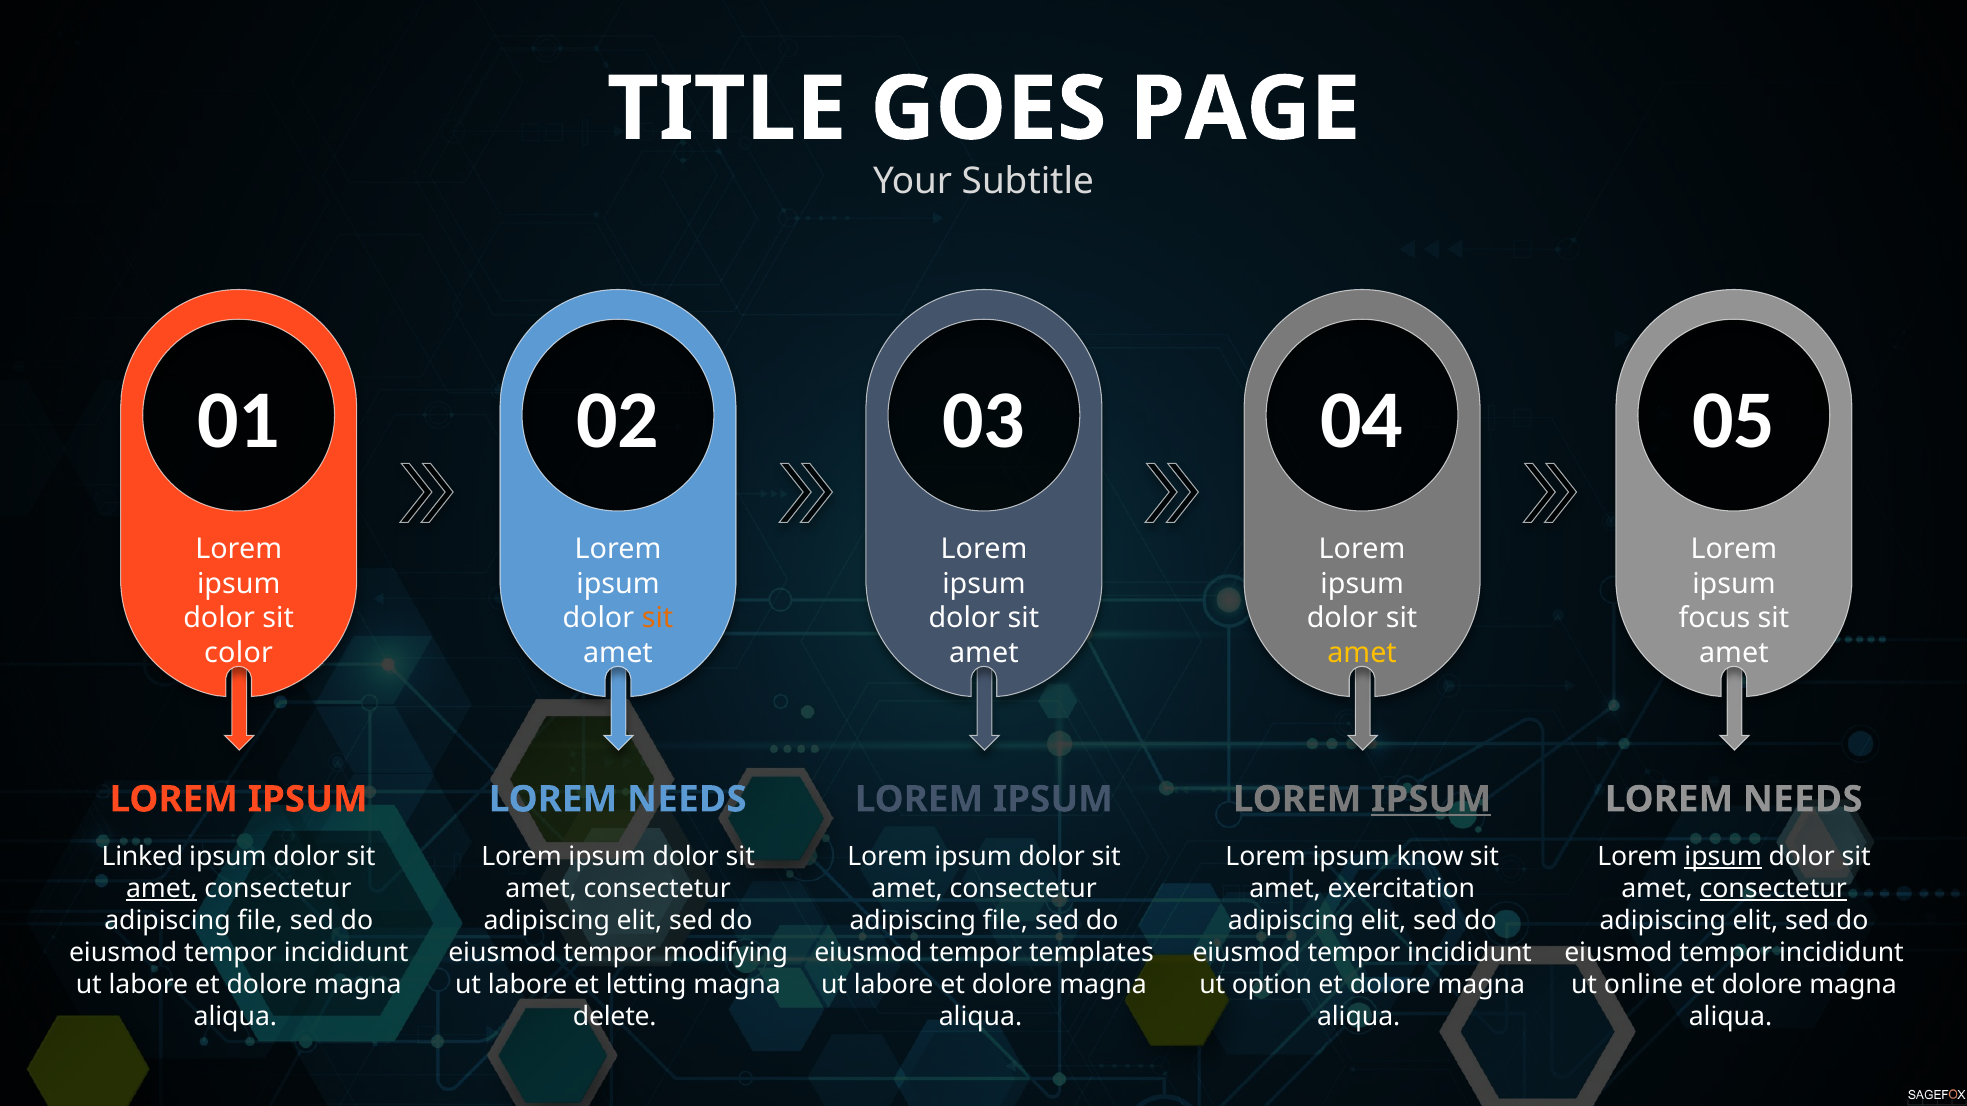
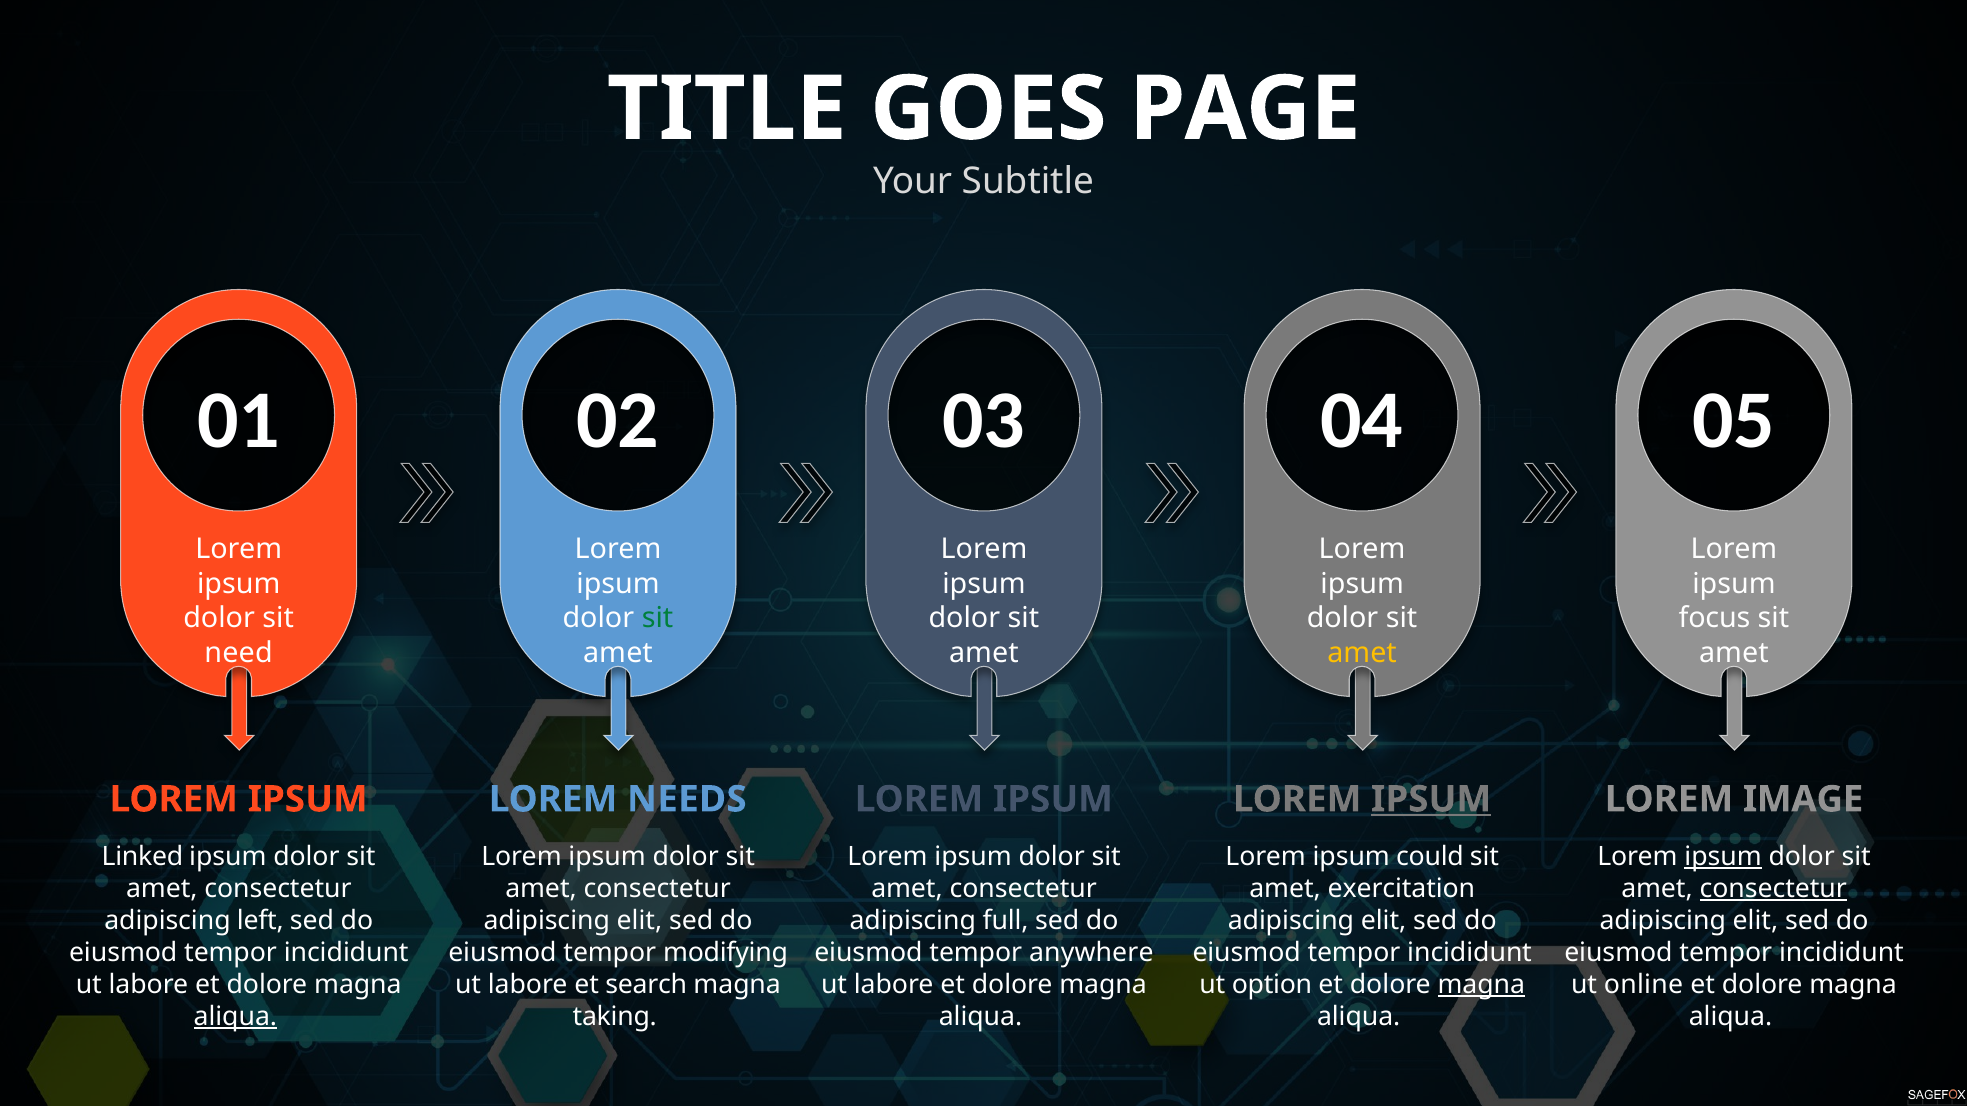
sit colour: orange -> green (658, 618)
color: color -> need (239, 653)
NEEDS: NEEDS -> IMAGE (1803, 800)
know: know -> could (1430, 857)
amet underline: present -> none (162, 889)
file: file -> left (260, 921)
file: file -> full (1006, 921)
templates: templates -> anywhere (1091, 953)
letting: letting -> search (646, 985)
magna underline: none -> present (1481, 985)
aliqua underline: none -> present (235, 1017)
delete: delete -> taking (615, 1017)
